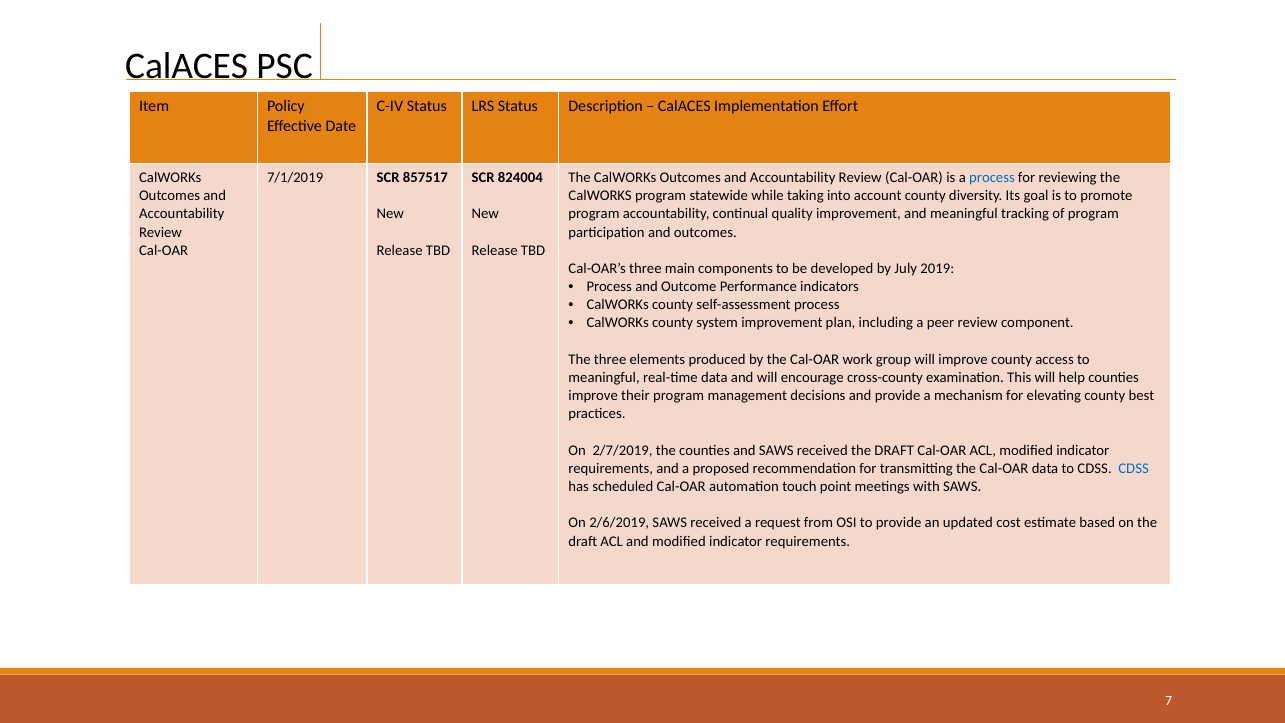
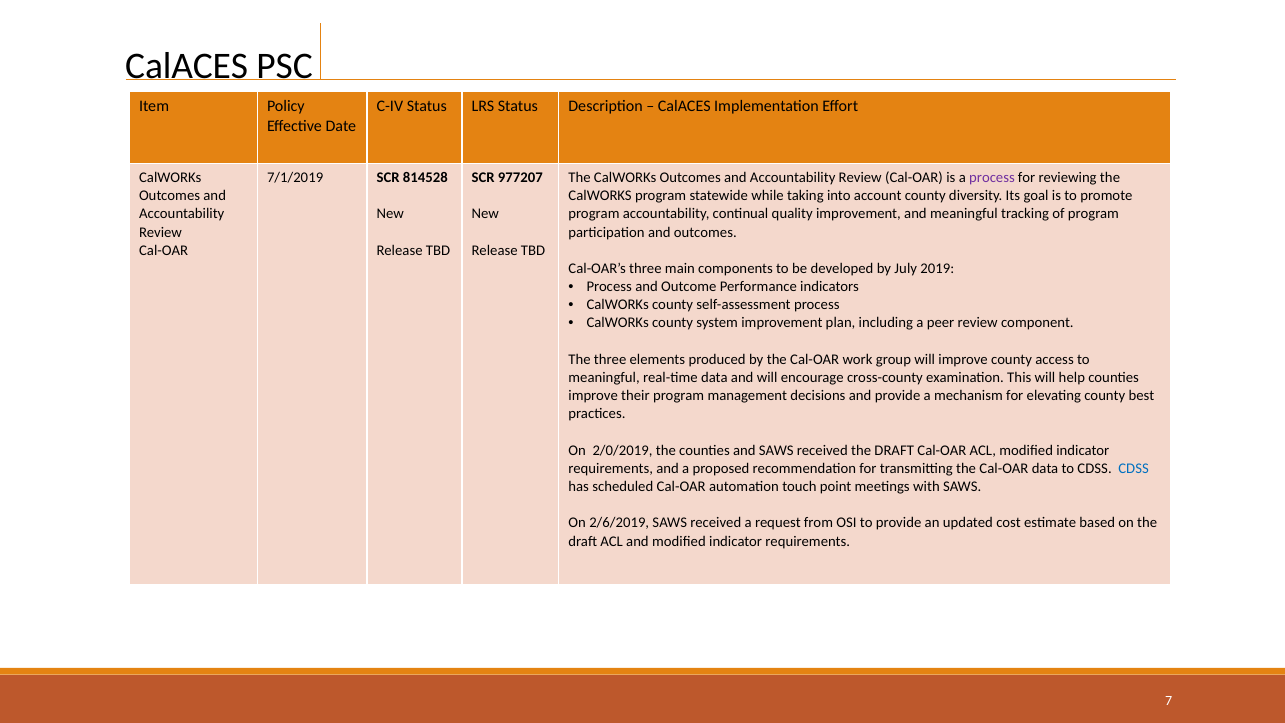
857517: 857517 -> 814528 (425, 178)
824004: 824004 -> 977207 (520, 178)
process colour: blue -> purple (992, 178)
2/7/2019: 2/7/2019 -> 2/0/2019 (622, 450)
